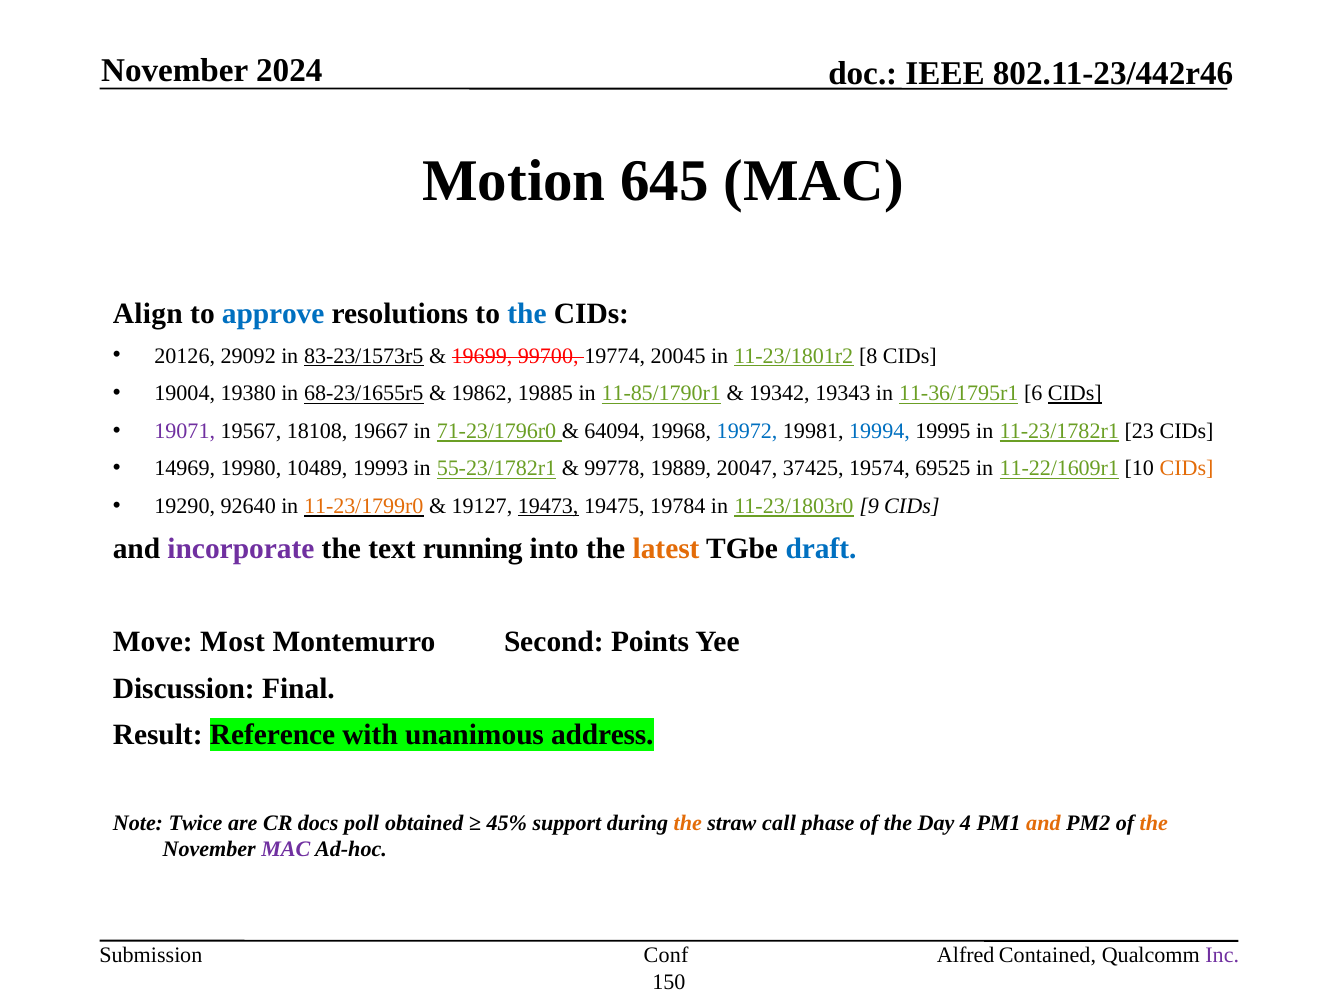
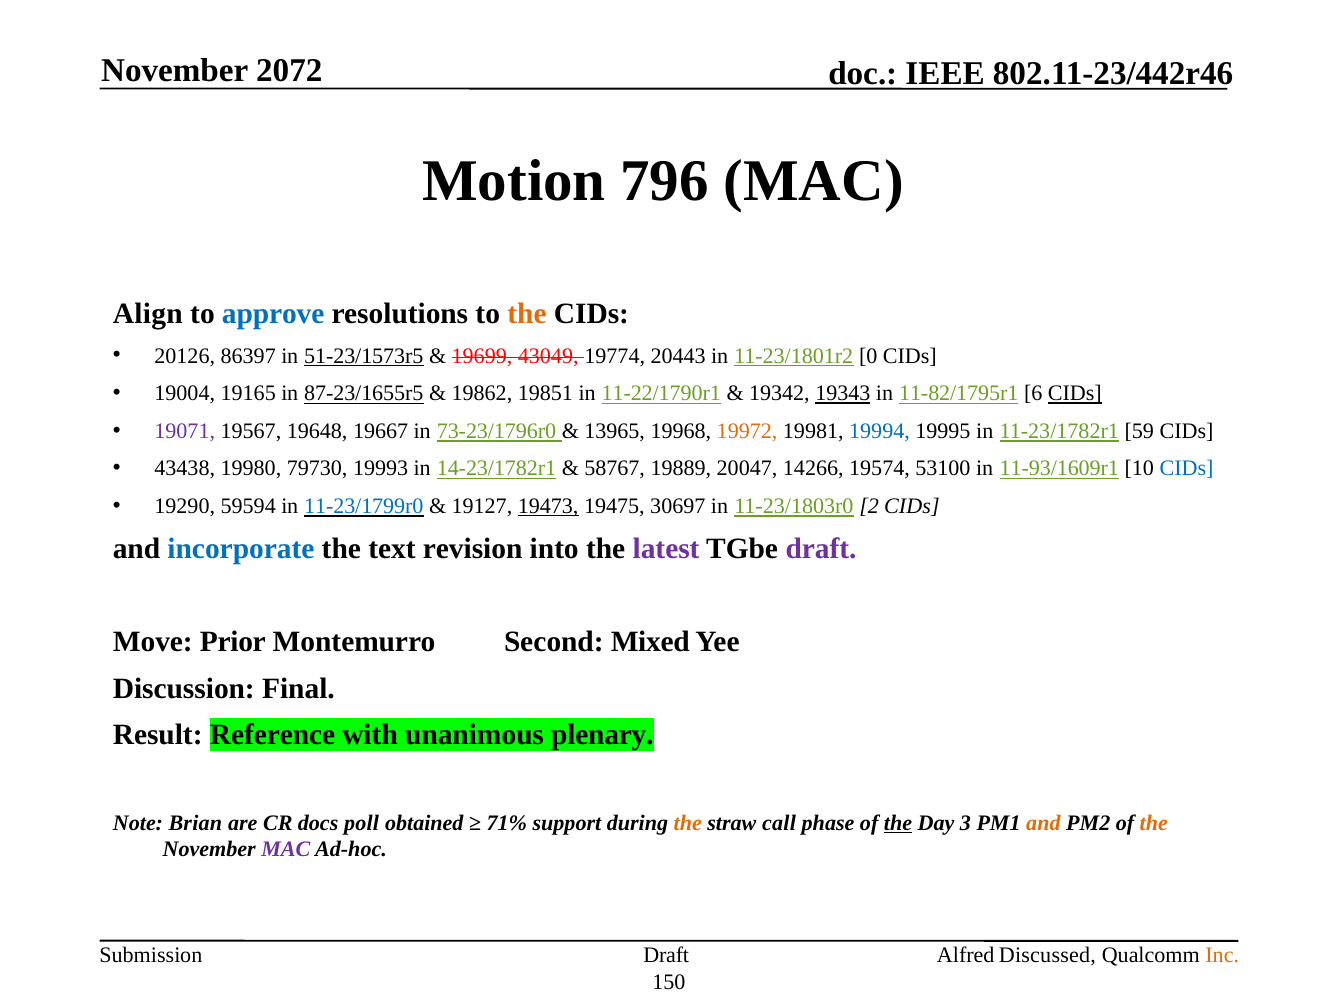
2024: 2024 -> 2072 (289, 70)
645: 645 -> 796 (665, 181)
the colour: blue -> orange (527, 314)
29092: 29092 -> 86397 (248, 355)
83-23/1573r5: 83-23/1573r5 -> 51-23/1573r5 (364, 355)
99700: 99700 -> 43049 (548, 355)
20045: 20045 -> 20443 (678, 355)
8: 8 -> 0 (868, 355)
19380: 19380 -> 19165 (248, 393)
68-23/1655r5: 68-23/1655r5 -> 87-23/1655r5 (364, 393)
19885: 19885 -> 19851 (545, 393)
11-85/1790r1: 11-85/1790r1 -> 11-22/1790r1 (661, 393)
19343 underline: none -> present (843, 393)
11-36/1795r1: 11-36/1795r1 -> 11-82/1795r1 (959, 393)
18108: 18108 -> 19648 (317, 431)
71-23/1796r0: 71-23/1796r0 -> 73-23/1796r0 (496, 431)
64094: 64094 -> 13965 (615, 431)
19972 colour: blue -> orange (747, 431)
23: 23 -> 59 (1139, 431)
14969: 14969 -> 43438 (185, 468)
10489: 10489 -> 79730 (317, 468)
55-23/1782r1: 55-23/1782r1 -> 14-23/1782r1 (496, 468)
99778: 99778 -> 58767 (615, 468)
37425: 37425 -> 14266 (813, 468)
69525: 69525 -> 53100 (943, 468)
11-22/1609r1: 11-22/1609r1 -> 11-93/1609r1 (1059, 468)
CIDs colour: orange -> blue (1187, 468)
92640: 92640 -> 59594 (248, 506)
11-23/1799r0 colour: orange -> blue (364, 506)
19784: 19784 -> 30697 (678, 506)
9: 9 -> 2 (869, 506)
incorporate colour: purple -> blue (241, 548)
running: running -> revision (473, 548)
latest colour: orange -> purple (666, 548)
draft colour: blue -> purple (821, 548)
Most: Most -> Prior (233, 641)
Points: Points -> Mixed (650, 641)
address: address -> plenary (602, 734)
Twice: Twice -> Brian (195, 822)
45%: 45% -> 71% (507, 822)
the underline: none -> present (898, 822)
4: 4 -> 3 (966, 822)
Conf: Conf -> Draft (666, 955)
Contained: Contained -> Discussed (1047, 955)
Inc colour: purple -> orange (1222, 955)
